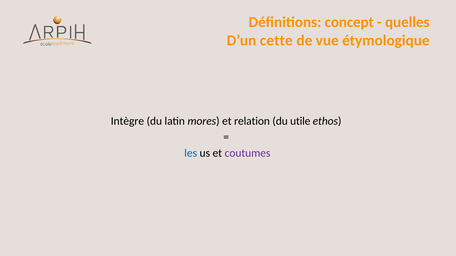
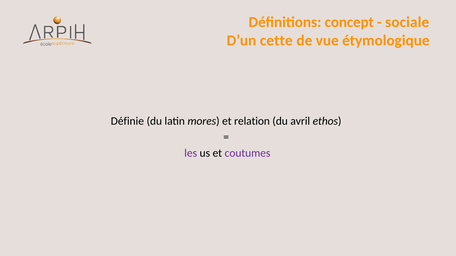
quelles: quelles -> sociale (407, 22)
Intègre: Intègre -> Définie (127, 121)
utile: utile -> avril (300, 121)
les colour: blue -> purple (191, 153)
